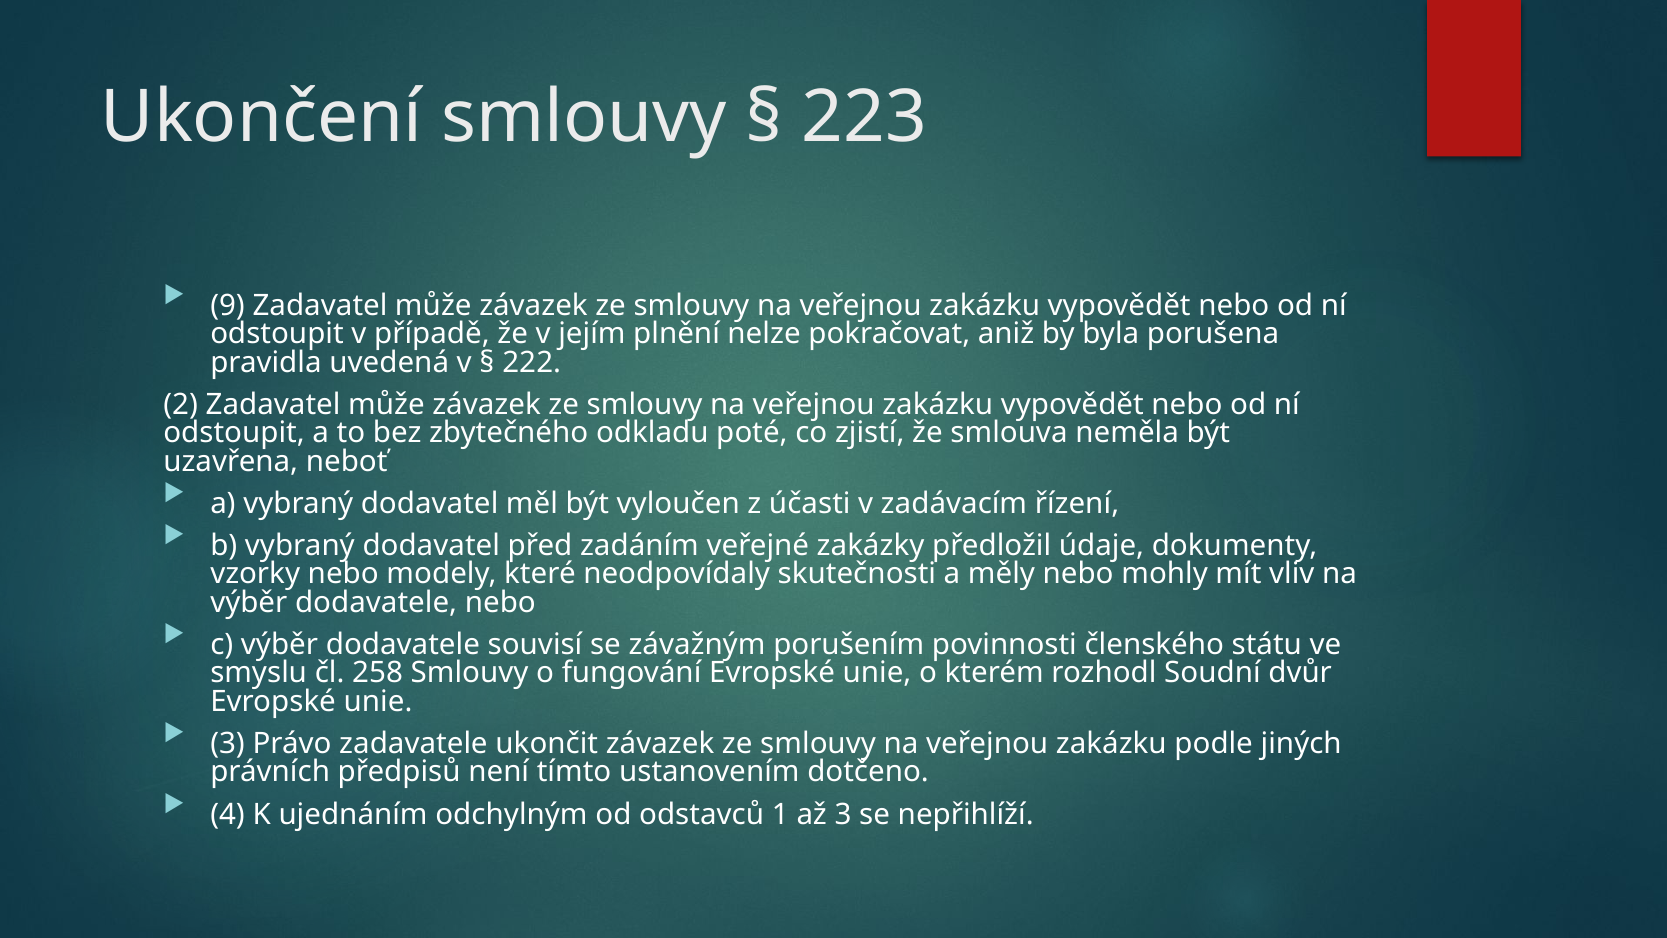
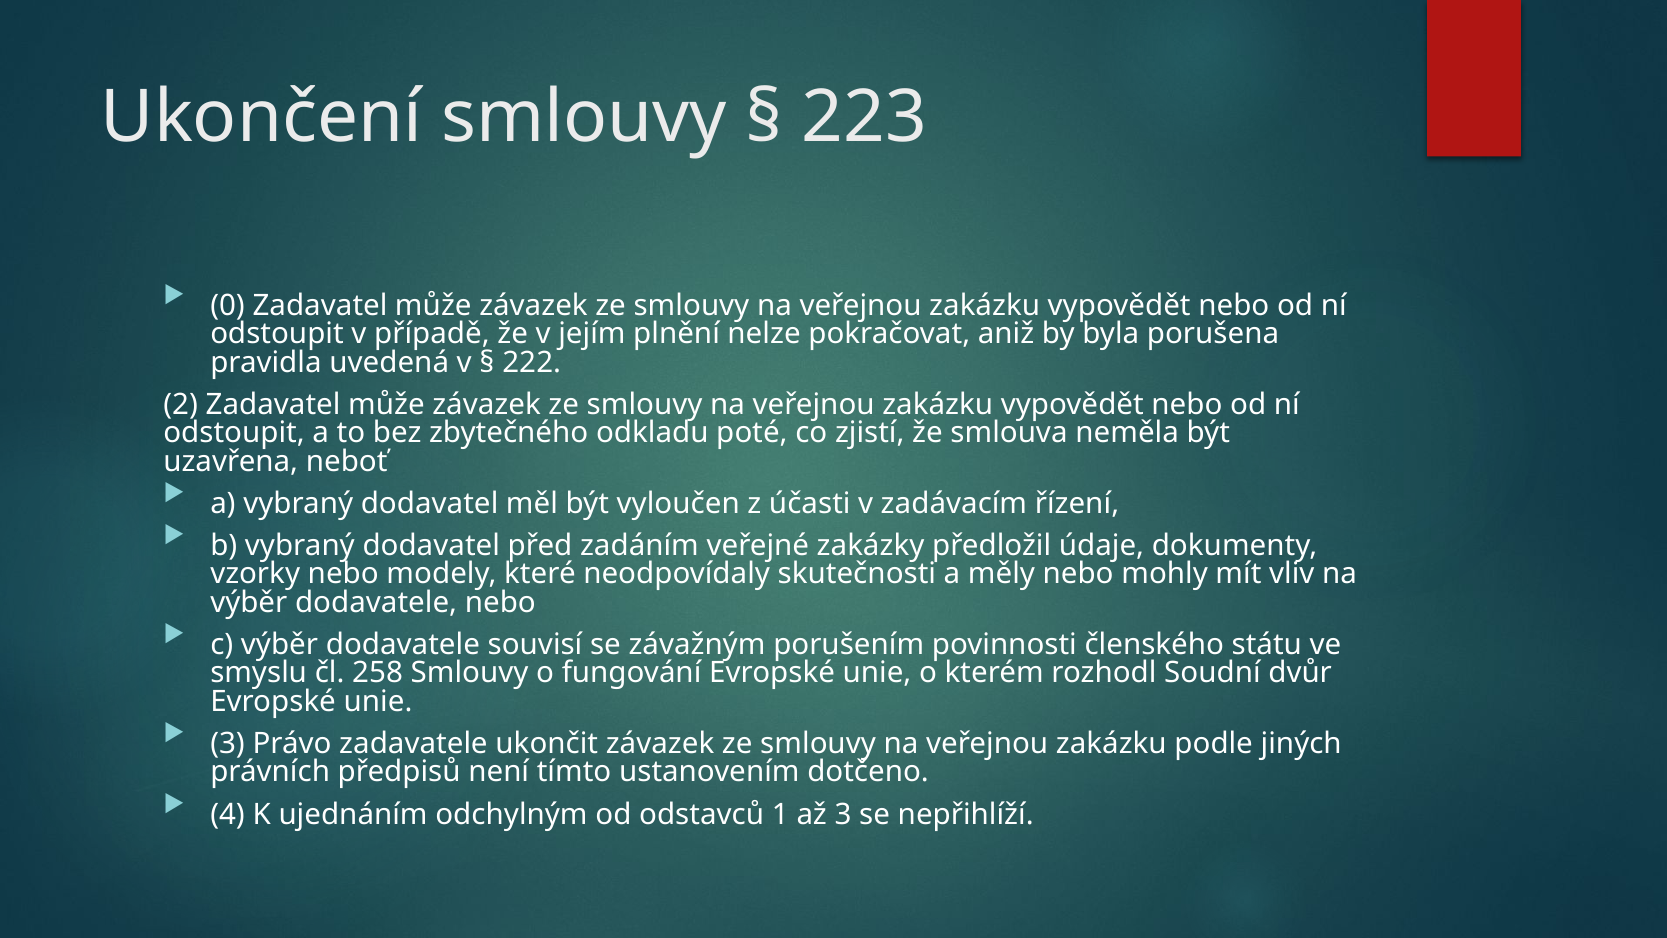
9: 9 -> 0 (228, 306)
